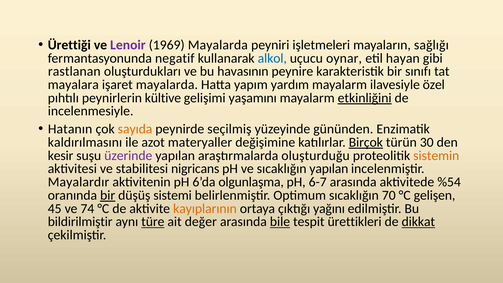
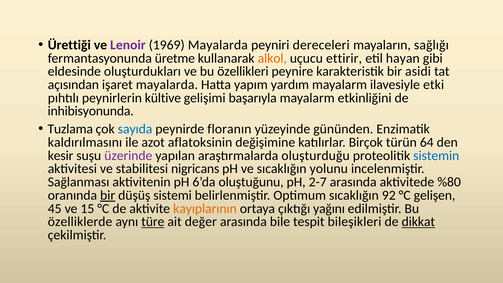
işletmeleri: işletmeleri -> dereceleri (321, 45)
negatif: negatif -> üretme (175, 58)
alkol colour: blue -> orange (272, 58)
oynar: oynar -> ettirir (344, 58)
rastlanan: rastlanan -> eldesinde (74, 71)
havasının: havasının -> özellikleri (243, 71)
sınıfı: sınıfı -> asidi (418, 71)
mayalara: mayalara -> açısından (73, 85)
özel: özel -> etki (434, 85)
yaşamını: yaşamını -> başarıyla (253, 98)
etkinliğini underline: present -> none (365, 98)
incelenmesiyle: incelenmesiyle -> inhibisyonunda (91, 111)
Hatanın: Hatanın -> Tuzlama (70, 129)
sayıda colour: orange -> blue (135, 129)
seçilmiş: seçilmiş -> floranın (229, 129)
materyaller: materyaller -> aflatoksinin (200, 142)
Birçok underline: present -> none (366, 142)
30: 30 -> 64 (427, 142)
sistemin colour: orange -> blue (436, 156)
sıcaklığın yapılan: yapılan -> yolunu (329, 169)
Mayalardır: Mayalardır -> Sağlanması (79, 182)
olgunlaşma: olgunlaşma -> oluştuğunu (251, 182)
6-7: 6-7 -> 2-7 (318, 182)
%54: %54 -> %80 (449, 182)
70: 70 -> 92 (389, 195)
74: 74 -> 15 (87, 208)
bildirilmiştir: bildirilmiştir -> özelliklerde (80, 222)
bile underline: present -> none (280, 222)
ürettikleri: ürettikleri -> bileşikleri (354, 222)
